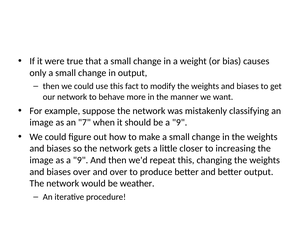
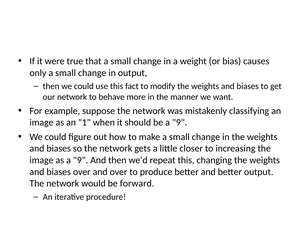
7: 7 -> 1 (84, 122)
weather: weather -> forward (137, 183)
